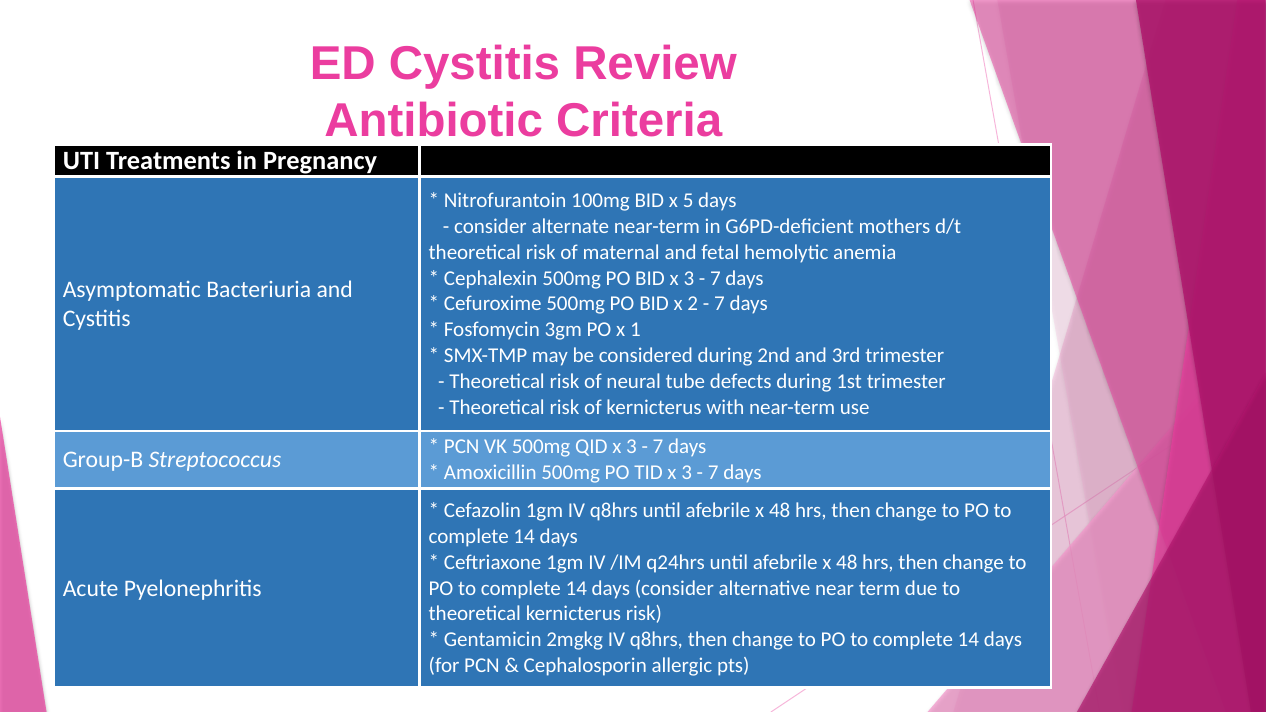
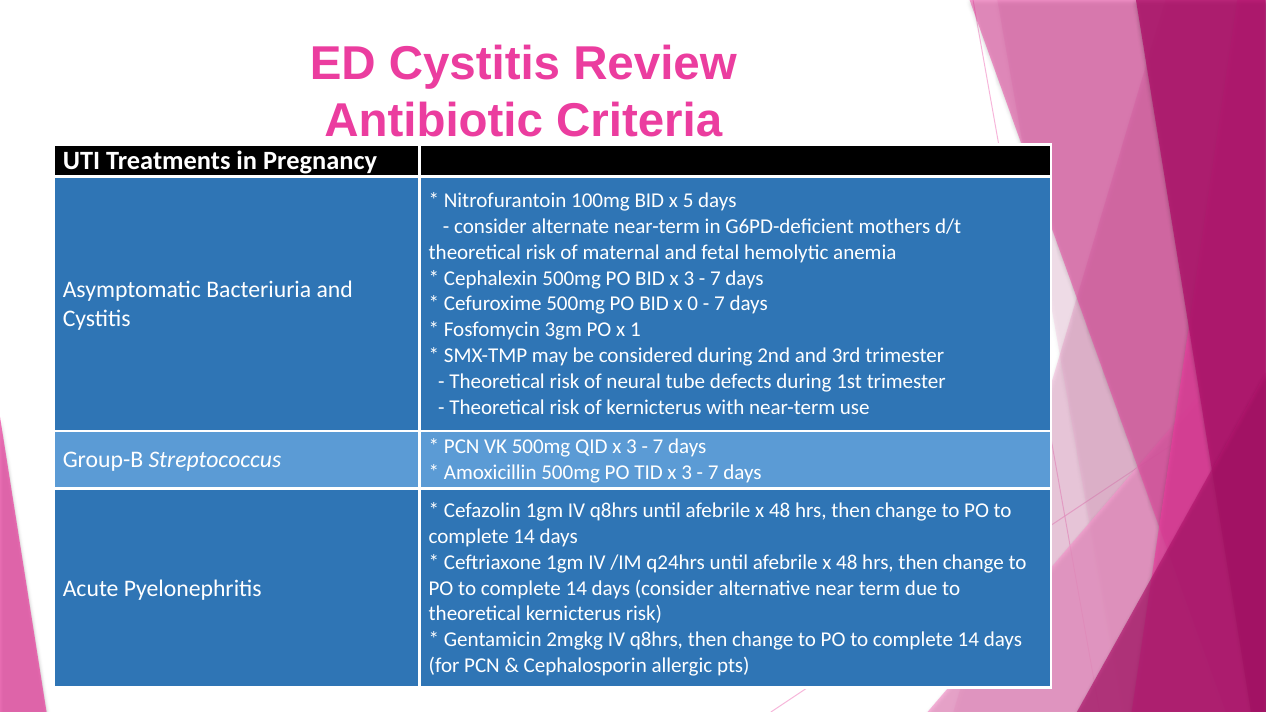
2: 2 -> 0 (693, 304)
